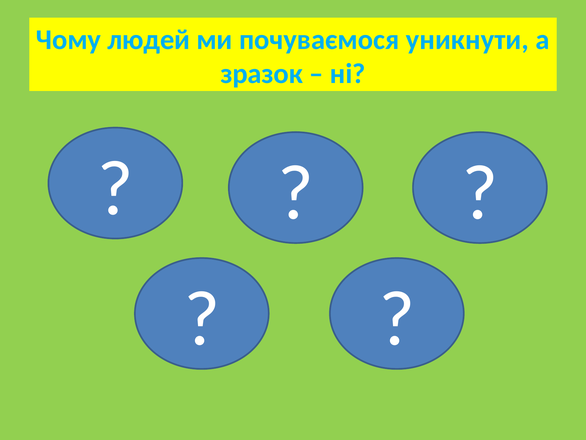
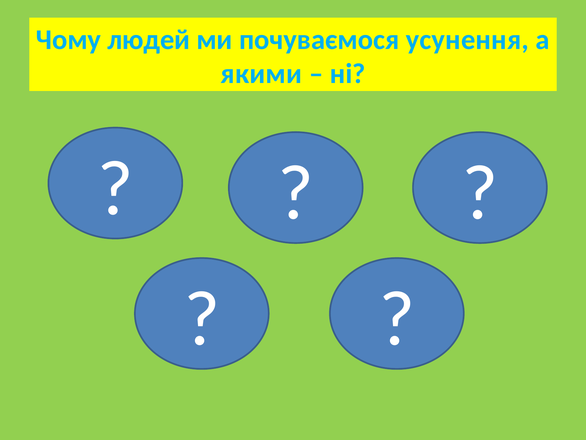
уникнути: уникнути -> усунення (467, 40)
зразок: зразок -> якими (261, 74)
